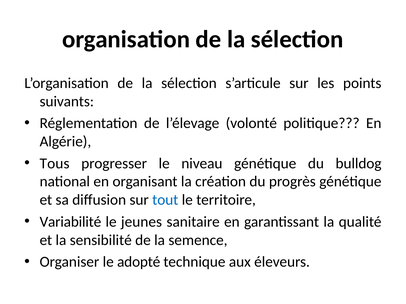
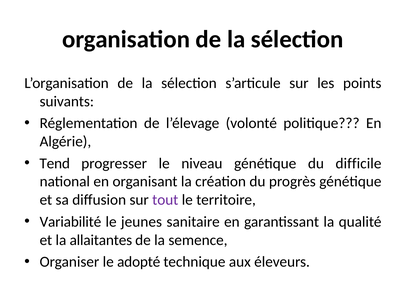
Tous: Tous -> Tend (55, 164)
bulldog: bulldog -> difficile (359, 164)
tout colour: blue -> purple (165, 200)
sensibilité: sensibilité -> allaitantes (101, 240)
